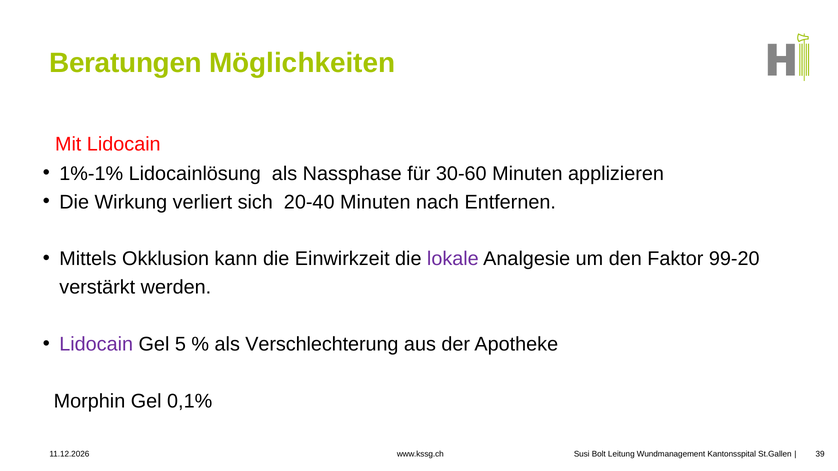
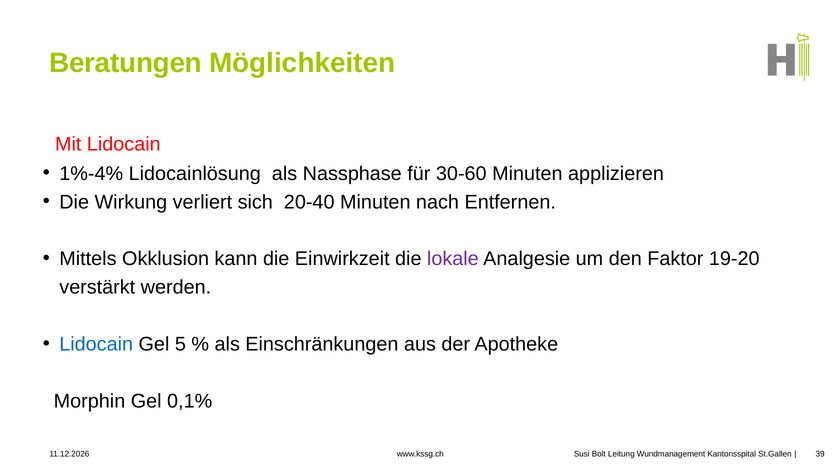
1%-1%: 1%-1% -> 1%-4% (91, 174)
99-20: 99-20 -> 19-20 (734, 259)
Lidocain colour: purple -> blue (96, 345)
Verschlechterung: Verschlechterung -> Einschränkungen (322, 345)
